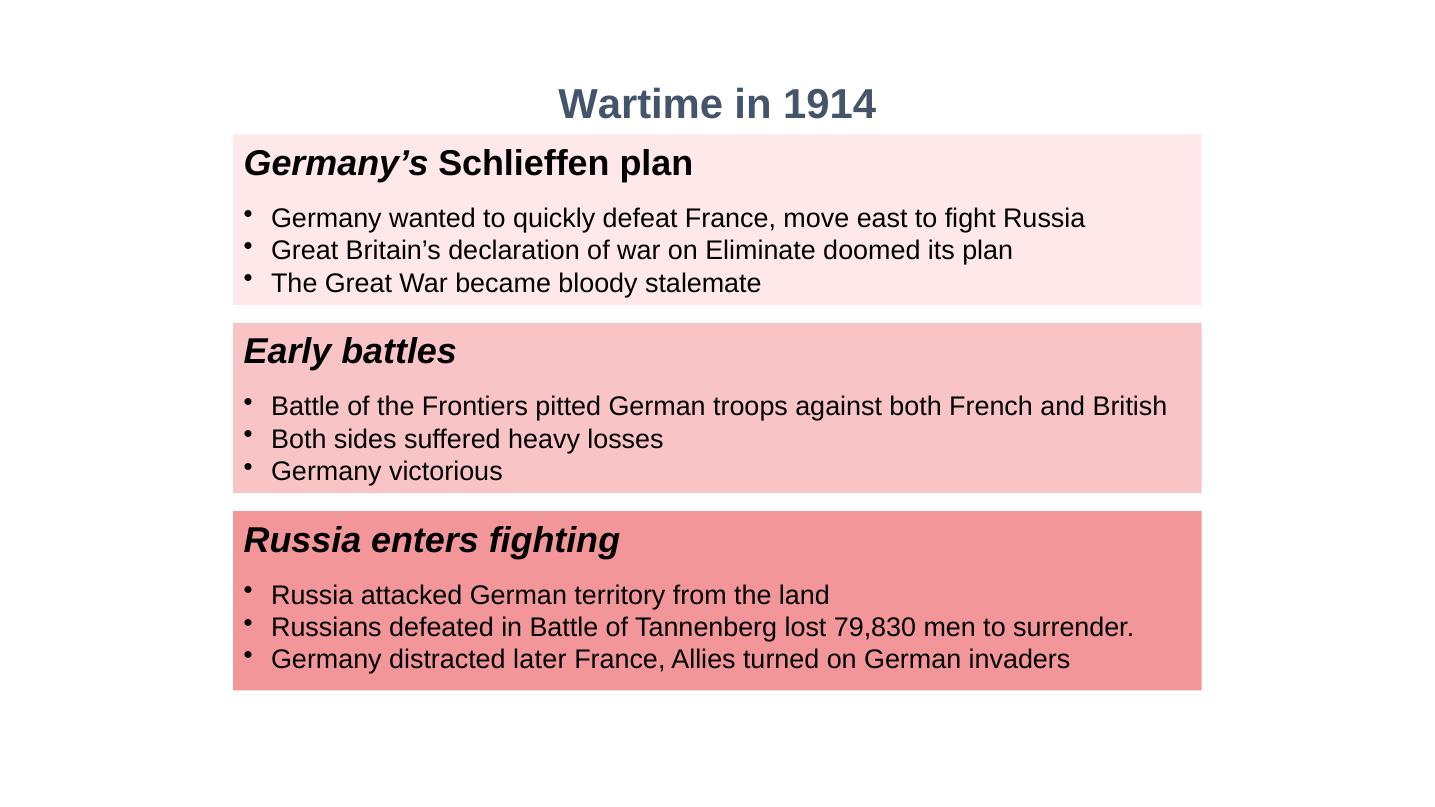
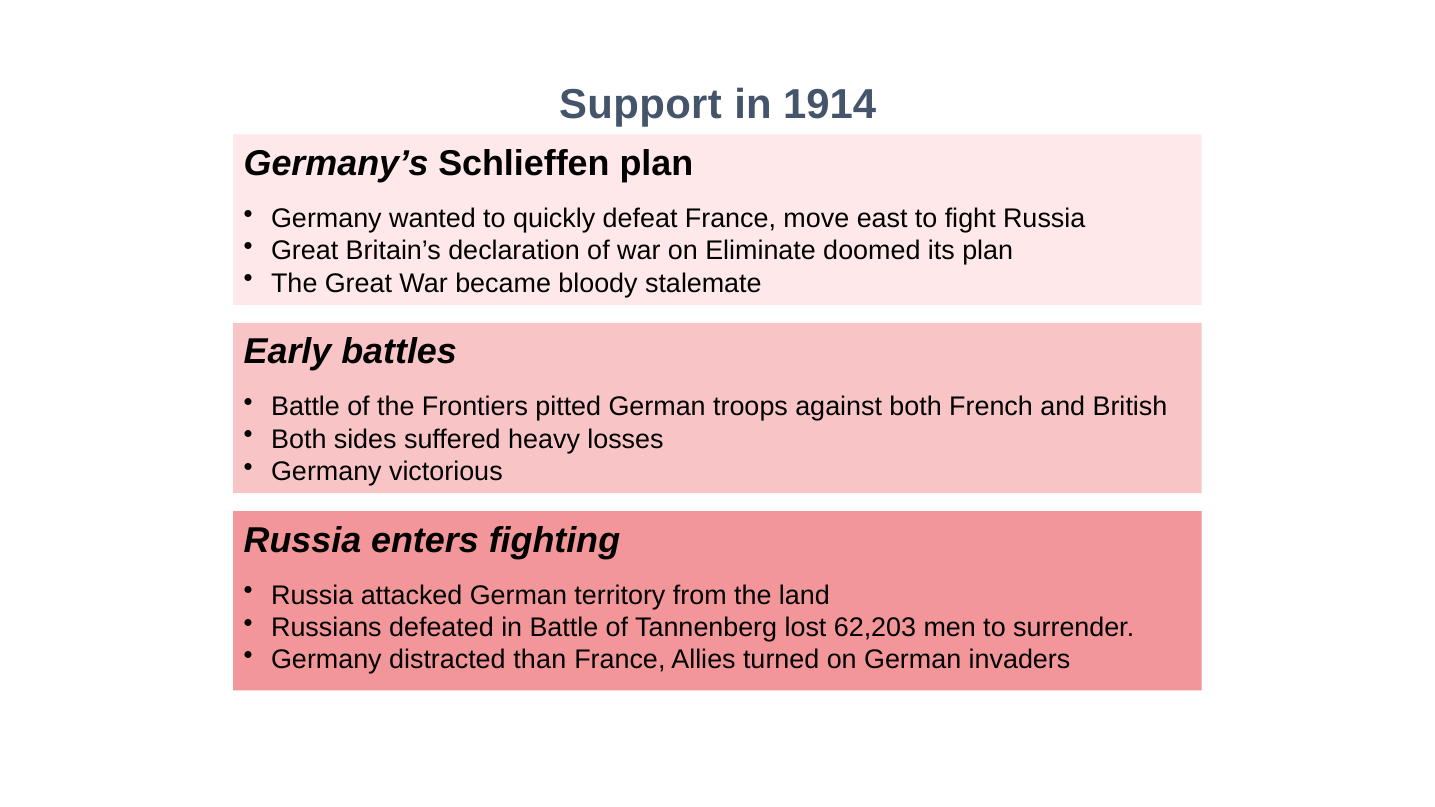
Wartime: Wartime -> Support (641, 105)
79,830: 79,830 -> 62,203 (875, 628)
later: later -> than (540, 660)
